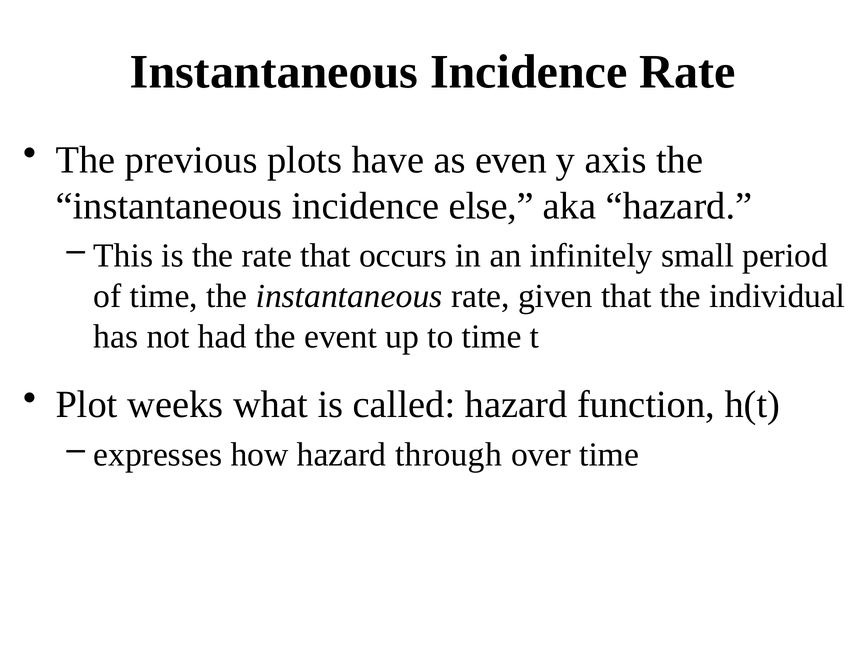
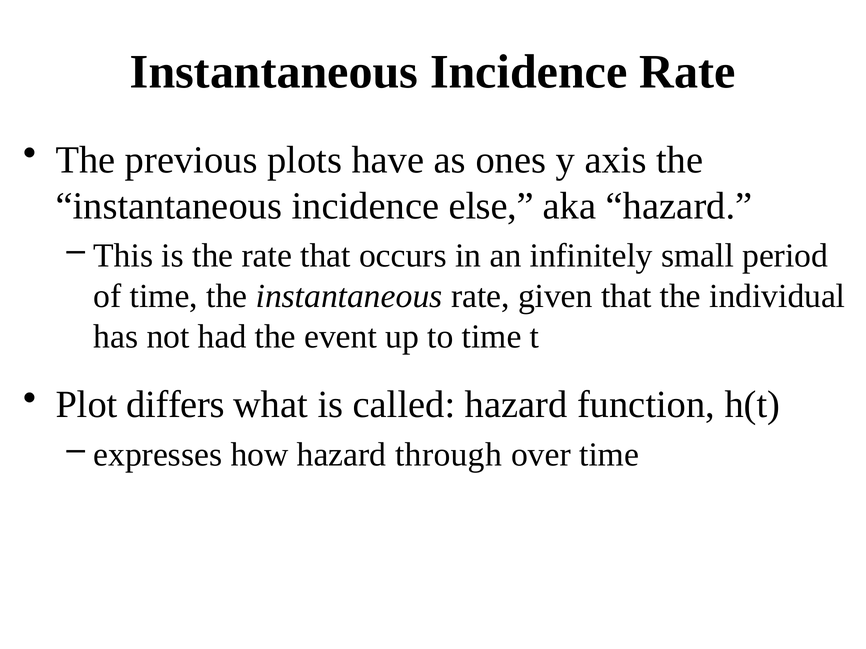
even: even -> ones (511, 160)
weeks: weeks -> differs (175, 405)
